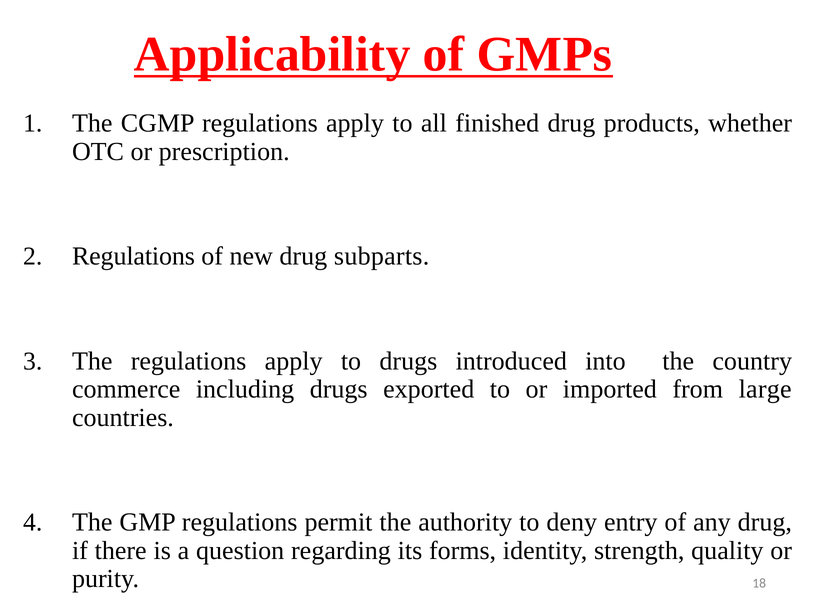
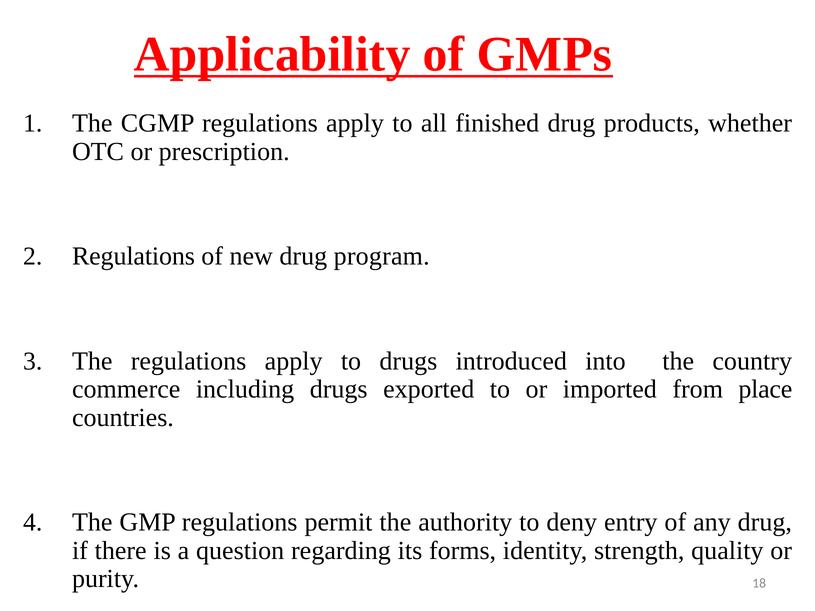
subparts: subparts -> program (382, 256)
large: large -> place (765, 390)
